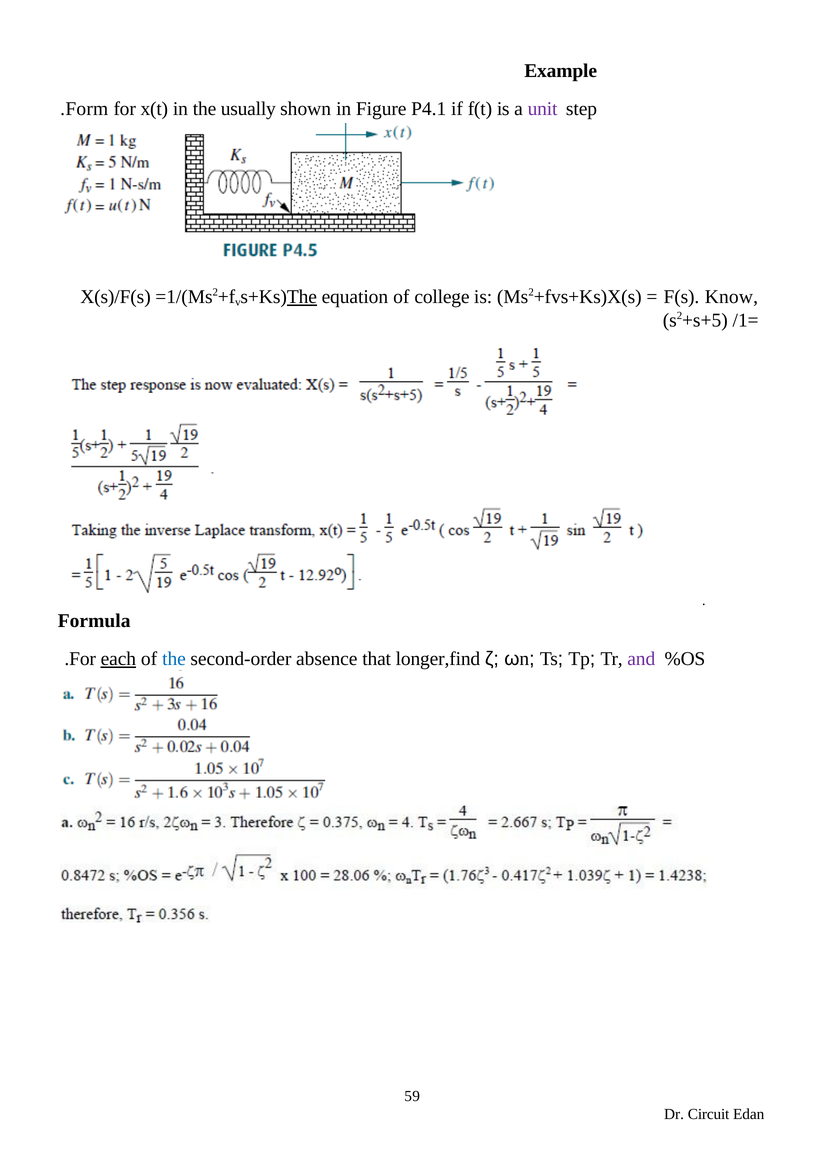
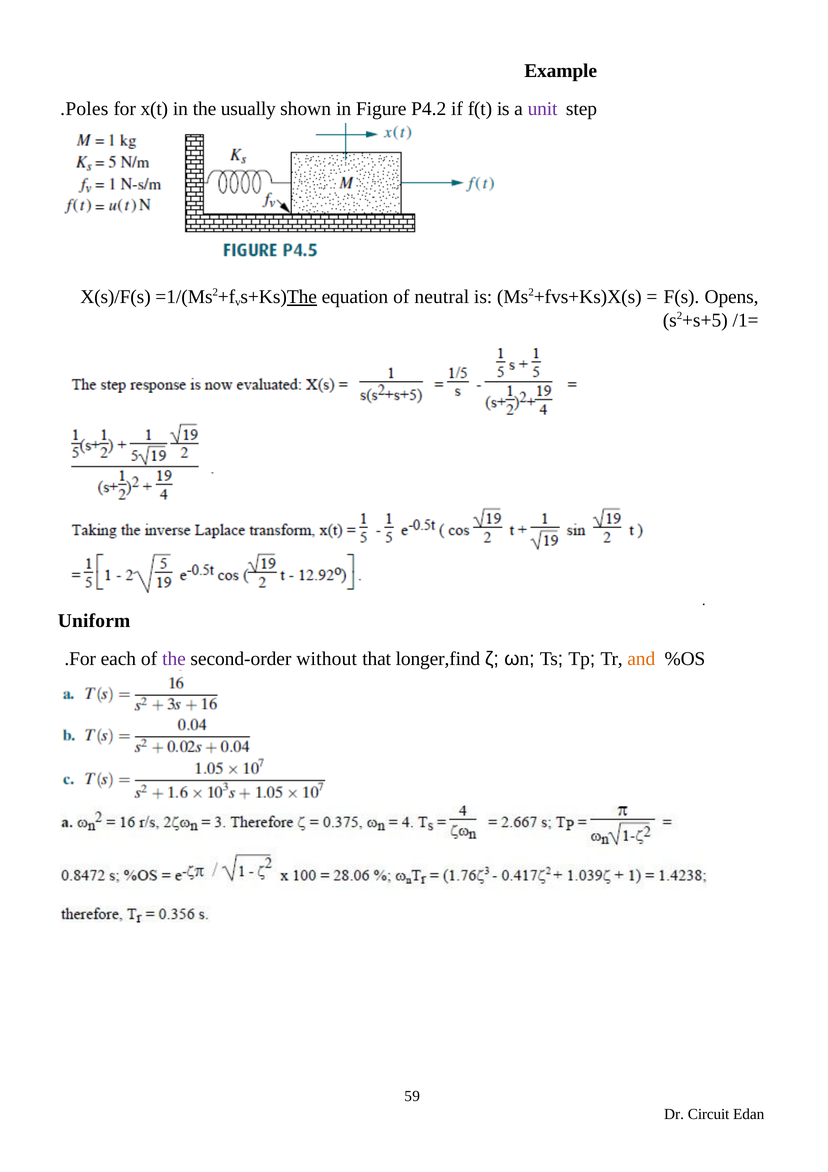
Form: Form -> Poles (87, 109)
P4.1: P4.1 -> P4.2 (429, 109)
college: college -> neutral (442, 297)
Know: Know -> Opens (732, 297)
Formula: Formula -> Uniform (94, 621)
each underline: present -> none (118, 659)
the colour: blue -> purple (174, 659)
absence: absence -> without (327, 659)
and colour: purple -> orange (641, 659)
